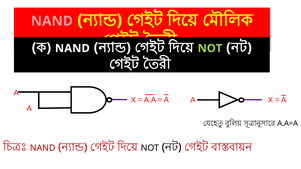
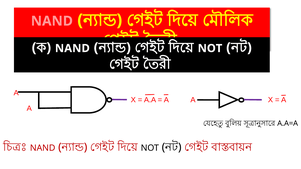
NOT colour: light green -> white (210, 48)
